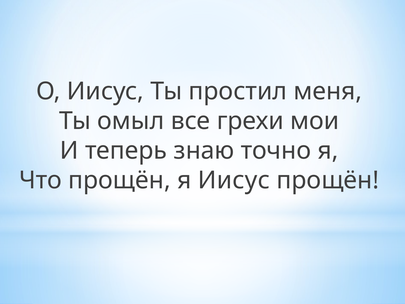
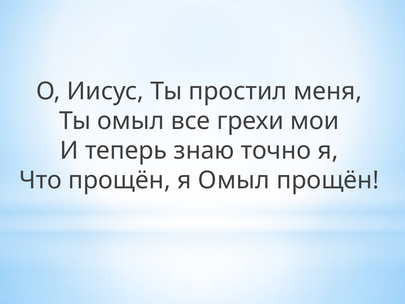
я Иисус: Иисус -> Омыл (234, 180)
